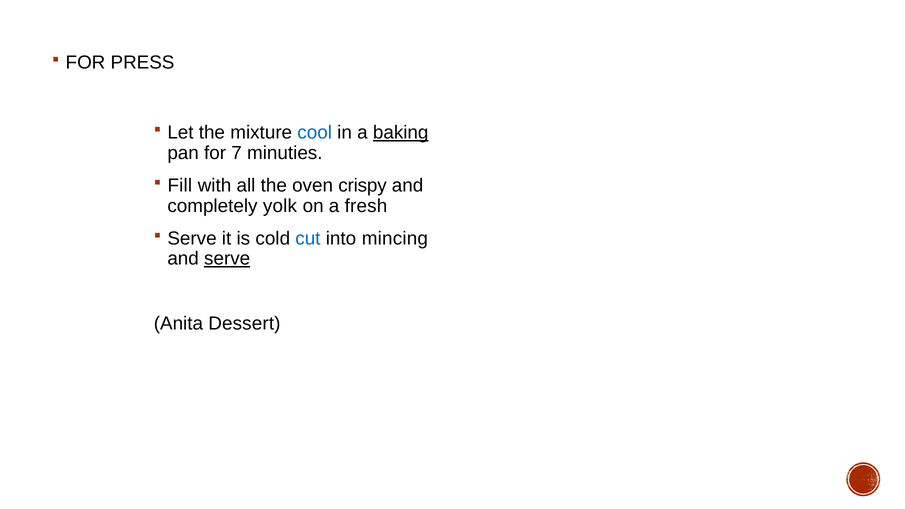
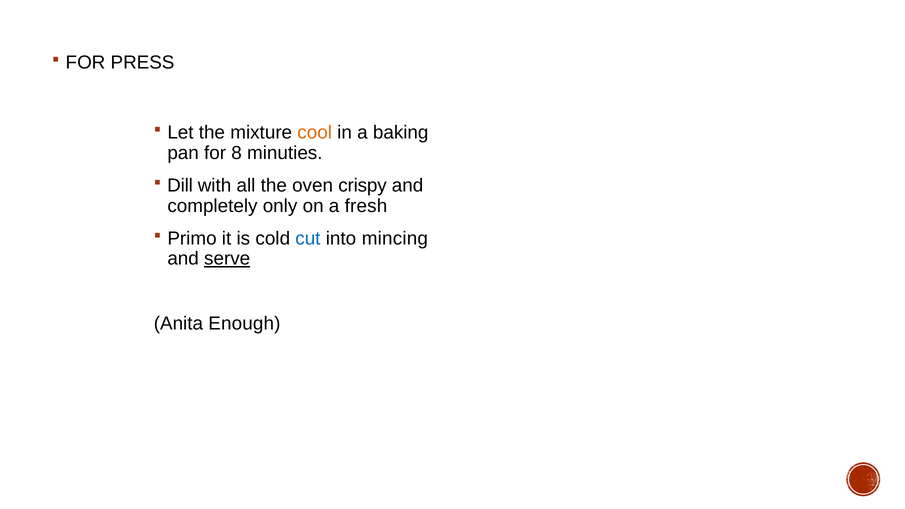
cool colour: blue -> orange (315, 133)
baking underline: present -> none (401, 133)
7: 7 -> 8 (237, 153)
Fill: Fill -> Dill (180, 185)
yolk: yolk -> only (280, 206)
Serve: Serve -> Primo (192, 238)
Dessert: Dessert -> Enough (244, 324)
